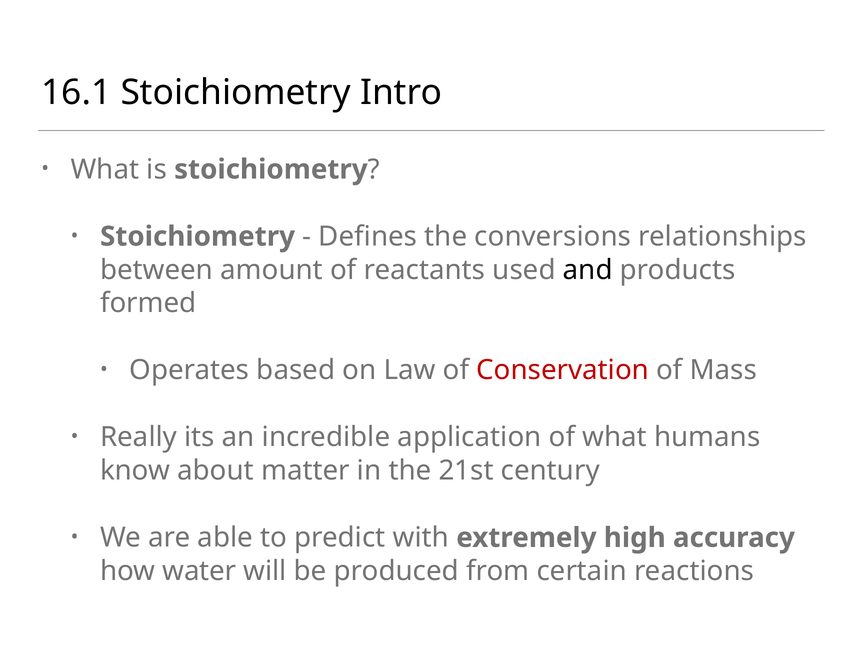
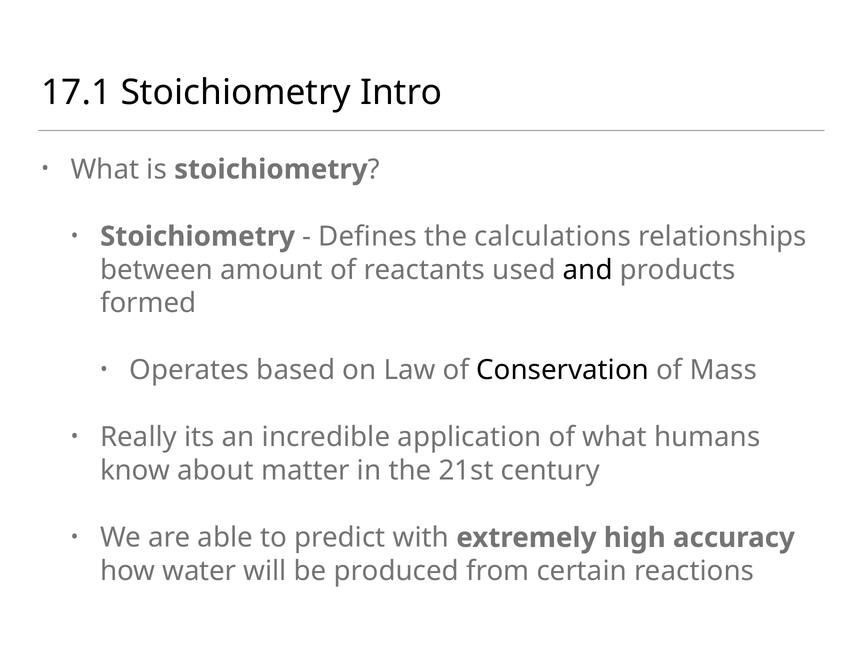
16.1: 16.1 -> 17.1 (76, 92)
conversions: conversions -> calculations (553, 236)
Conservation colour: red -> black (563, 370)
